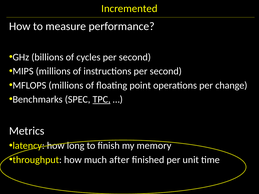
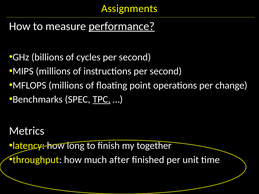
Incremented: Incremented -> Assignments (129, 9)
performance underline: none -> present (122, 26)
memory: memory -> together (154, 146)
